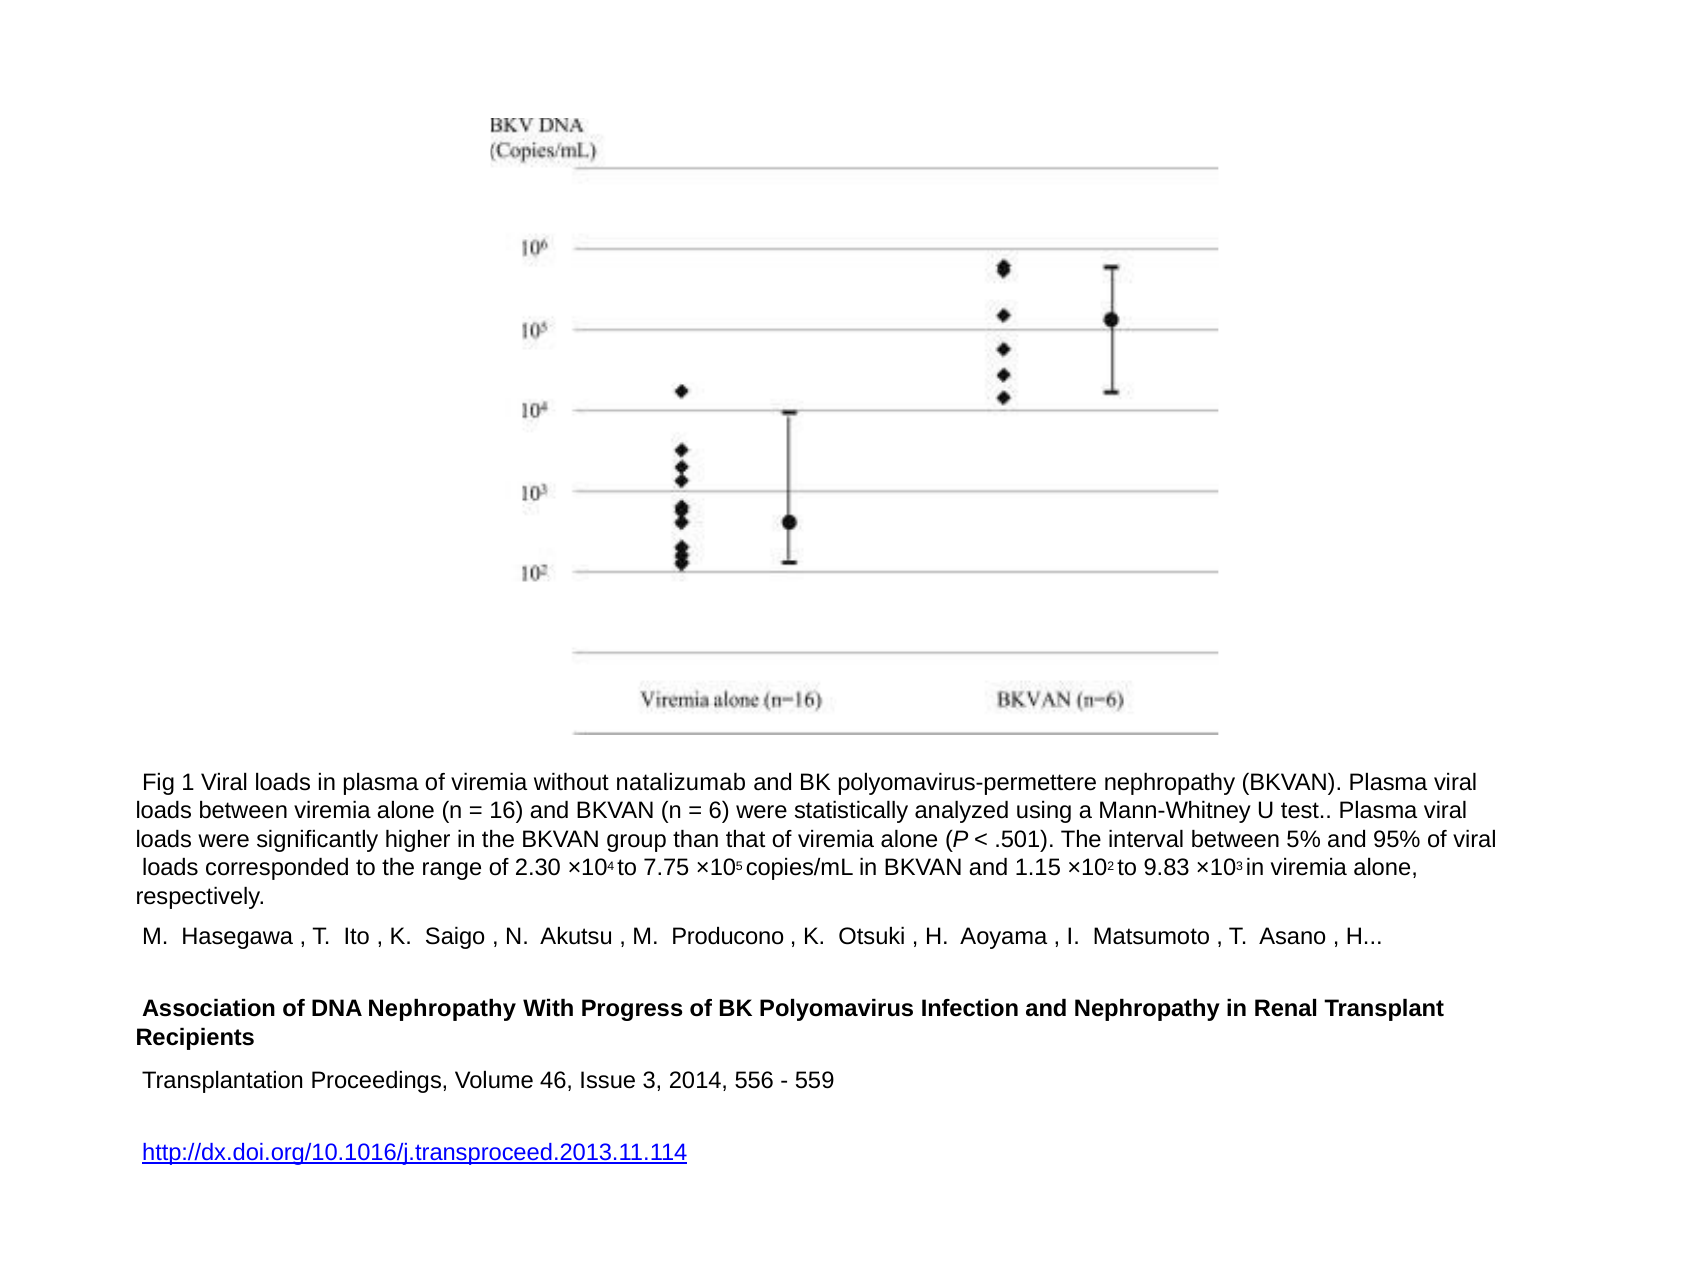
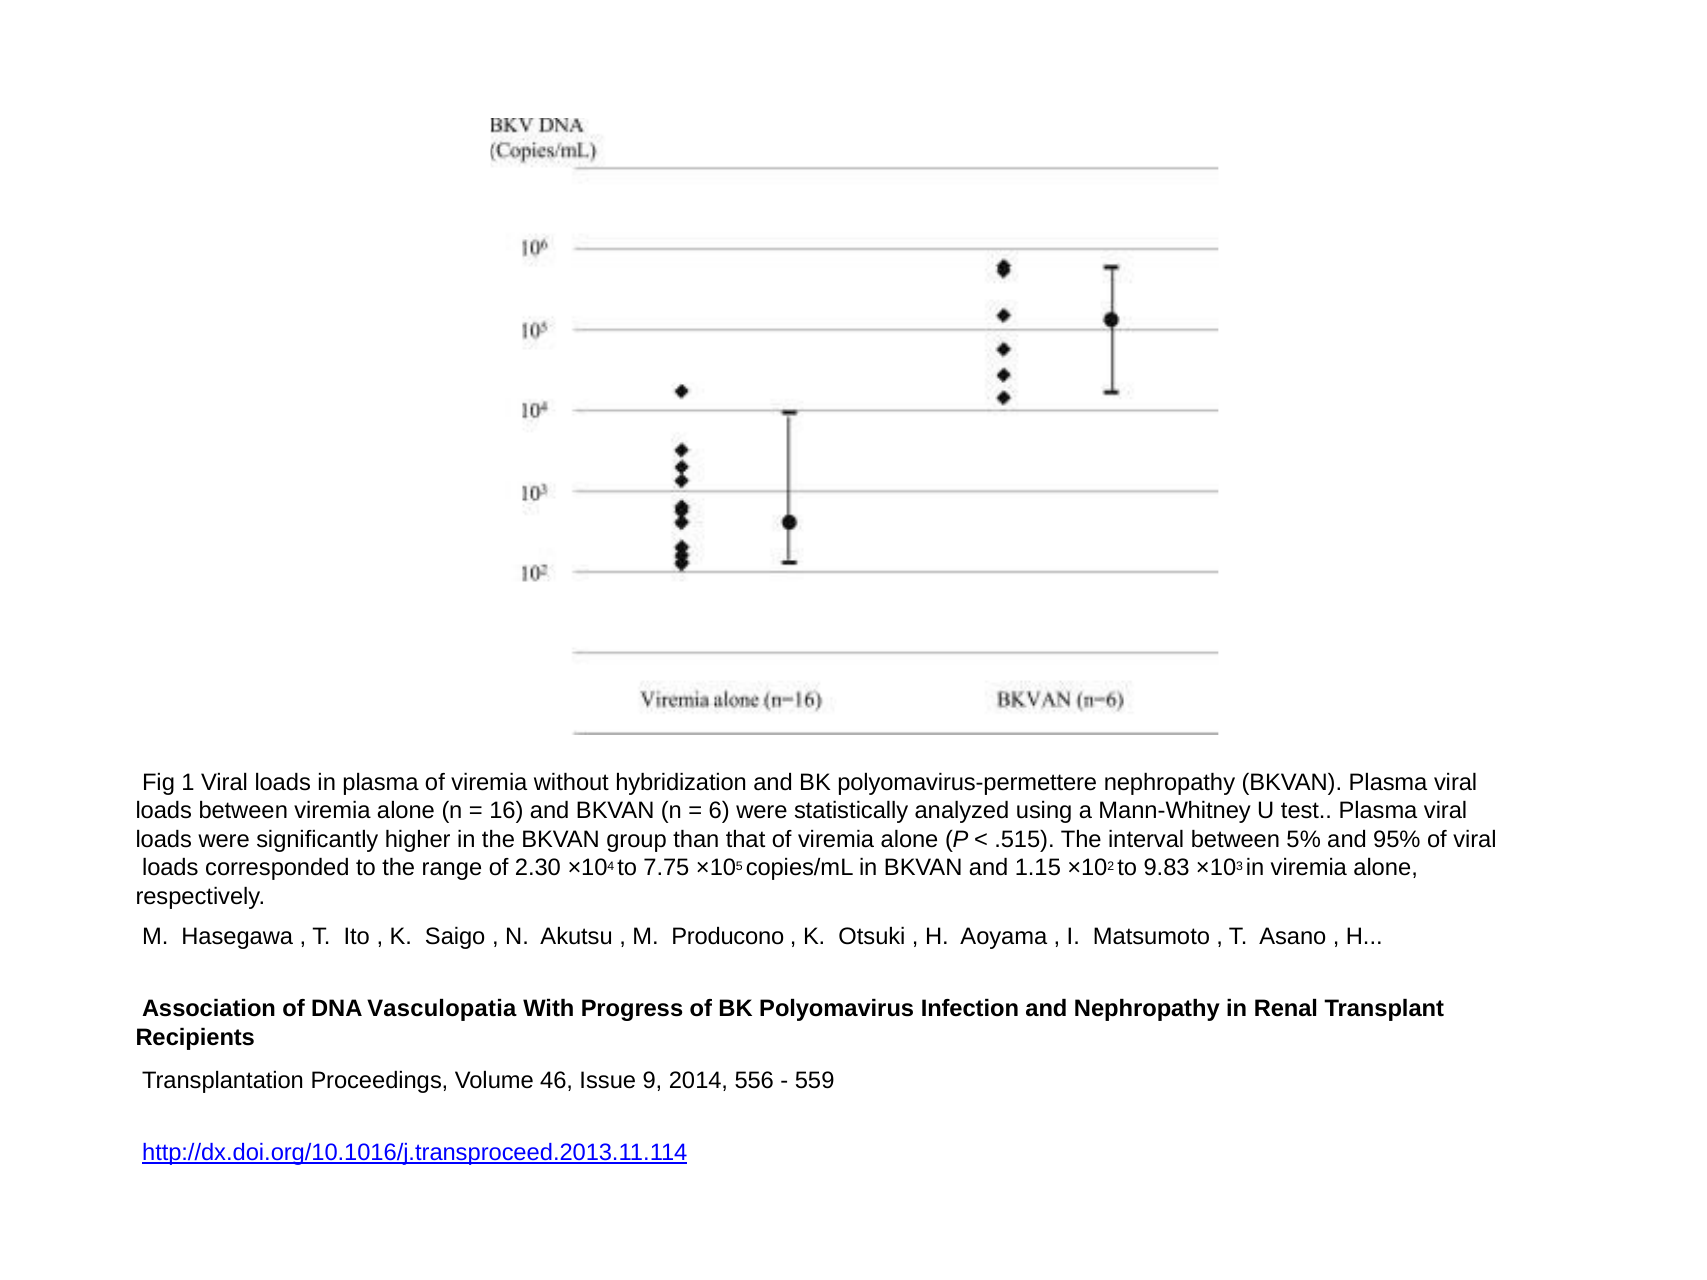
natalizumab: natalizumab -> hybridization (681, 782)
.501: .501 -> .515 (1024, 839)
DNA Nephropathy: Nephropathy -> Vasculopatia (442, 1009)
3: 3 -> 9 (652, 1080)
